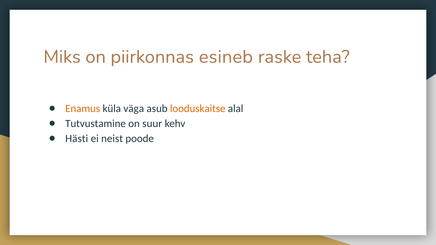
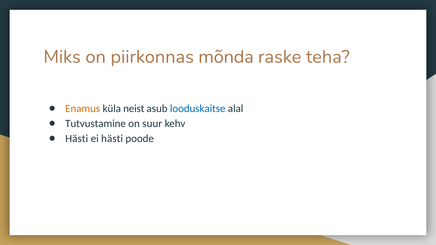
esineb: esineb -> mõnda (226, 57)
väga: väga -> neist (134, 109)
looduskaitse colour: orange -> blue (198, 109)
ei neist: neist -> hästi (112, 139)
